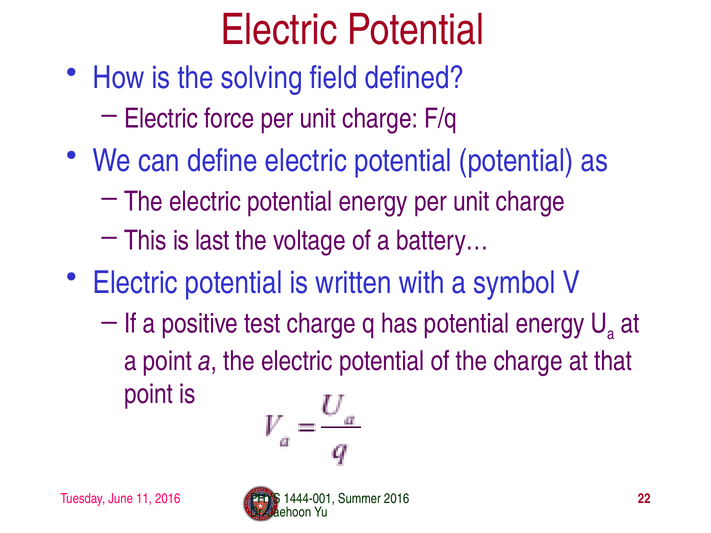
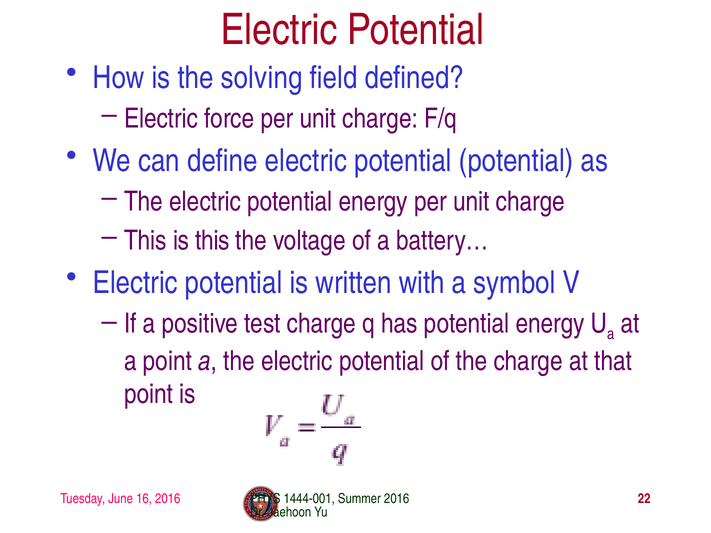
is last: last -> this (212, 241)
11: 11 -> 16 (144, 499)
